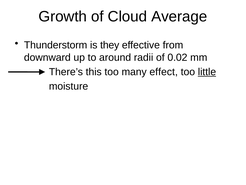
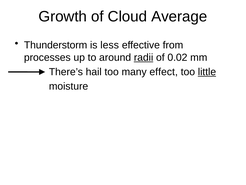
they: they -> less (110, 45)
downward: downward -> processes (47, 57)
radii underline: none -> present (144, 57)
this: this -> hail (94, 72)
